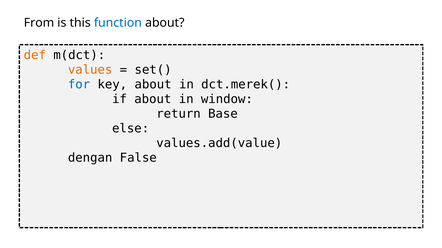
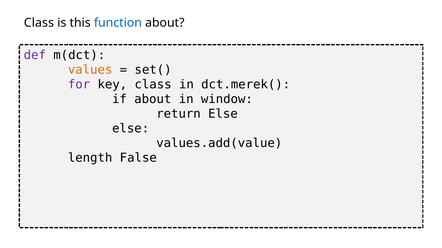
From: From -> Class (39, 23)
def colour: orange -> purple (35, 55)
for colour: blue -> purple (79, 85)
key about: about -> class (153, 85)
return Base: Base -> Else (223, 114)
dengan: dengan -> length (90, 158)
